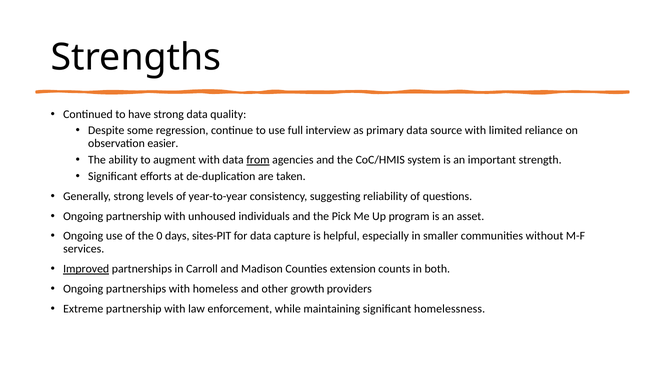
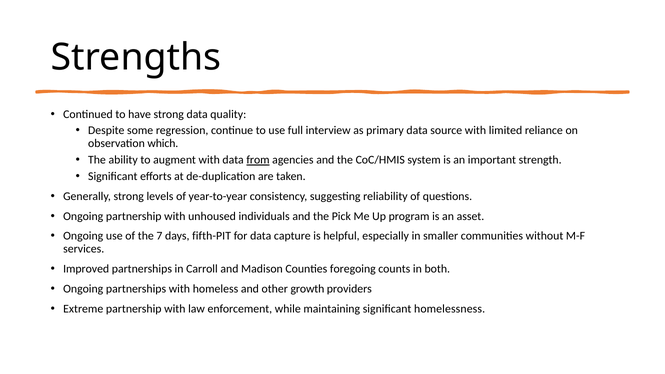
easier: easier -> which (163, 144)
0: 0 -> 7 (159, 236)
sites-PIT: sites-PIT -> fifth-PIT (212, 236)
Improved underline: present -> none (86, 269)
extension: extension -> foregoing (353, 269)
